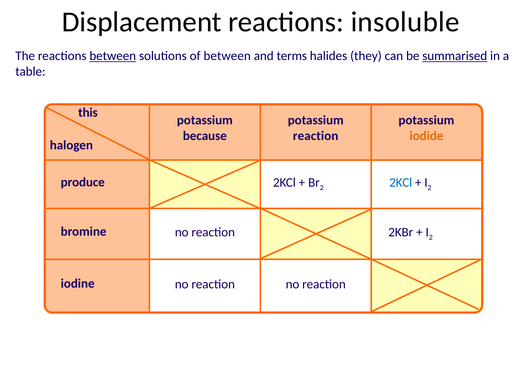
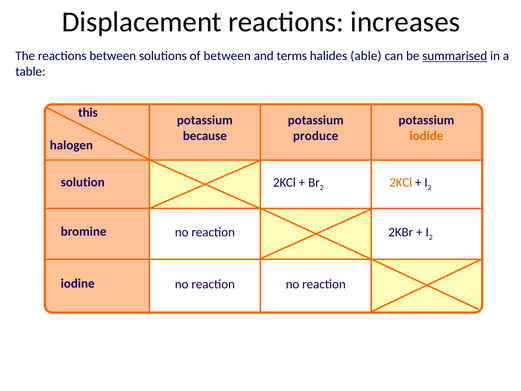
insoluble: insoluble -> increases (405, 22)
between underline: present -> none (113, 56)
they: they -> able (366, 56)
reaction: reaction -> produce (316, 136)
produce: produce -> solution (83, 182)
2KCl colour: blue -> orange (401, 183)
